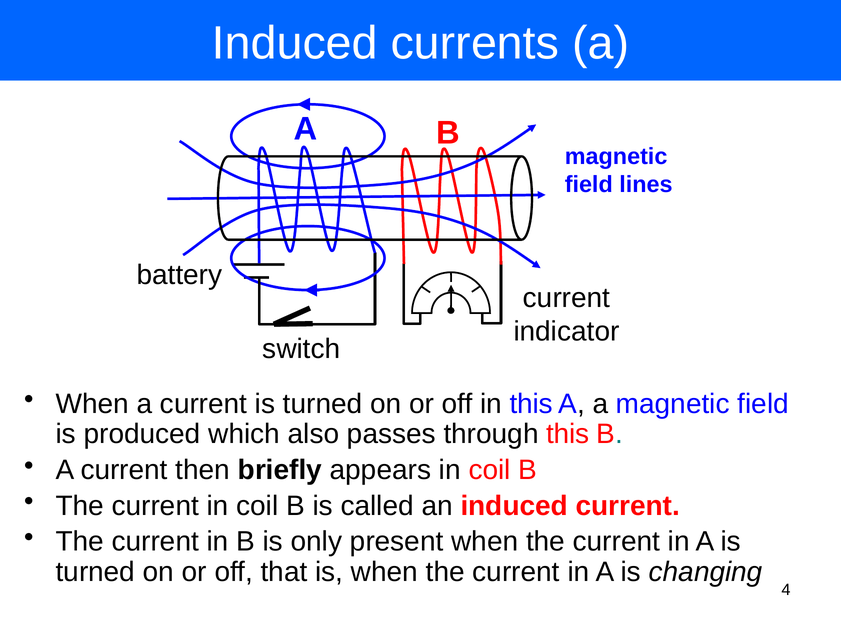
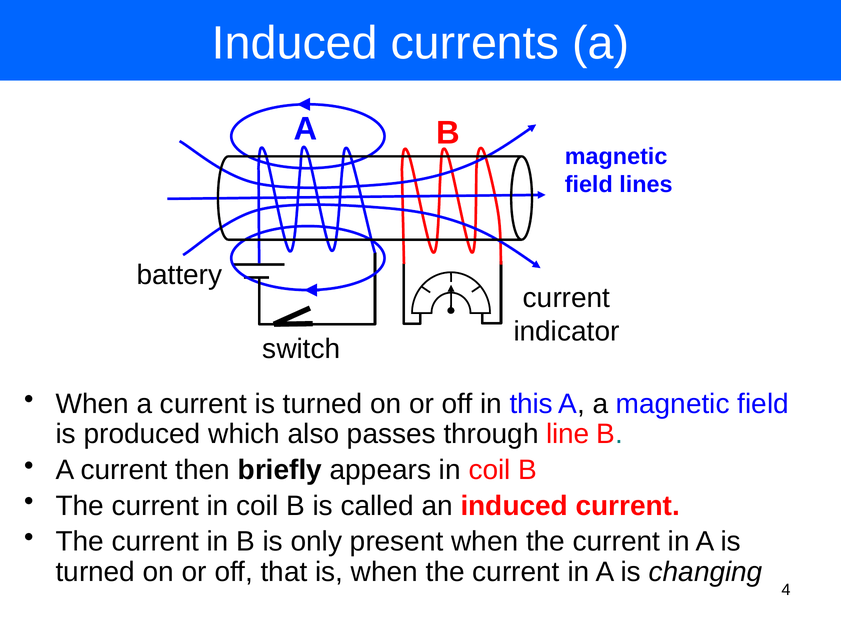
through this: this -> line (568, 434)
